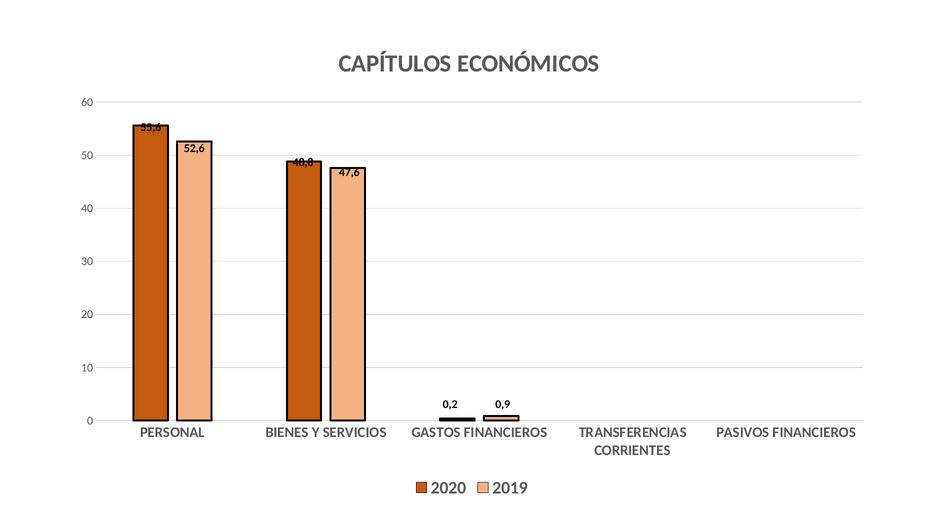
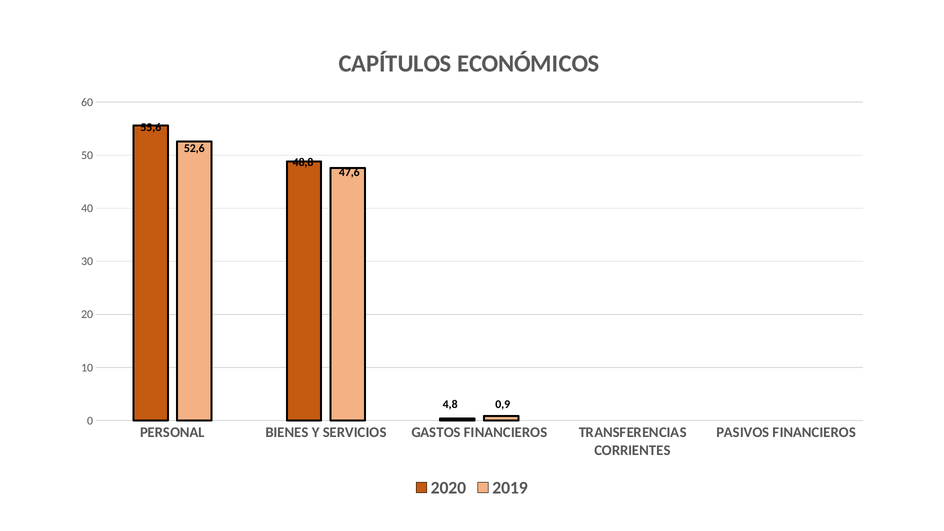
0,2: 0,2 -> 4,8 (450, 404)
